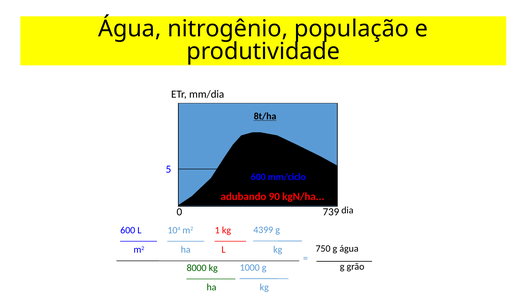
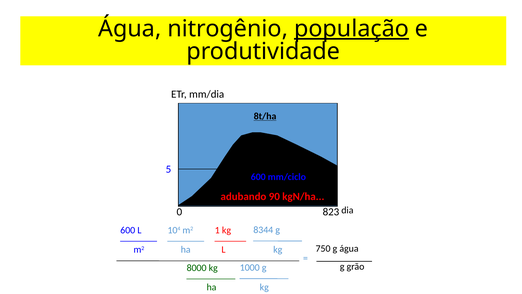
população underline: none -> present (351, 29)
739: 739 -> 823 (331, 212)
4399: 4399 -> 8344 (263, 230)
